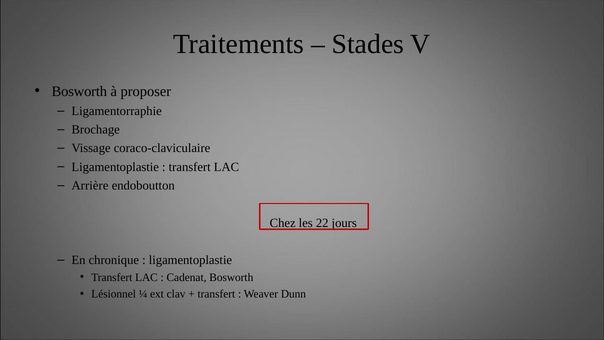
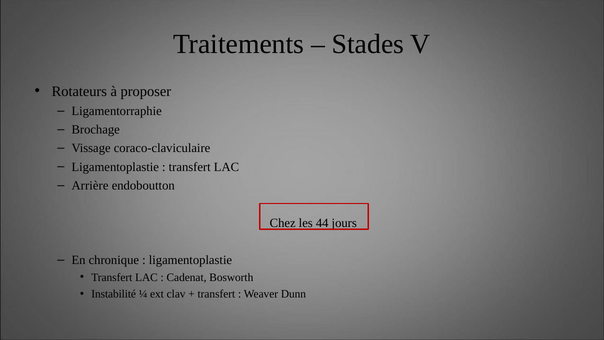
Bosworth: Bosworth -> Rotateurs (79, 91)
22: 22 -> 44 (322, 223)
Lésionnel: Lésionnel -> Instabilité (114, 294)
